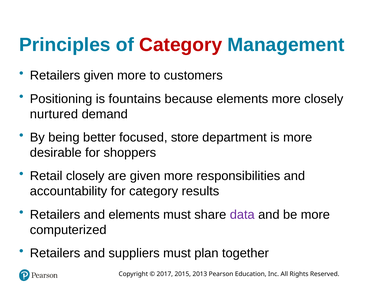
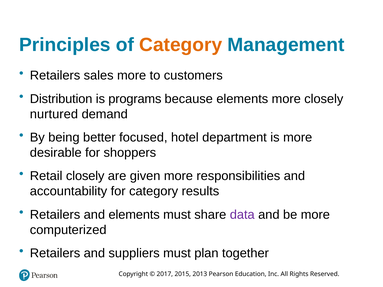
Category colour: red -> orange (181, 45)
Retailers given: given -> sales (99, 76)
Positioning: Positioning -> Distribution (61, 99)
fountains: fountains -> programs (135, 99)
store: store -> hotel (185, 137)
